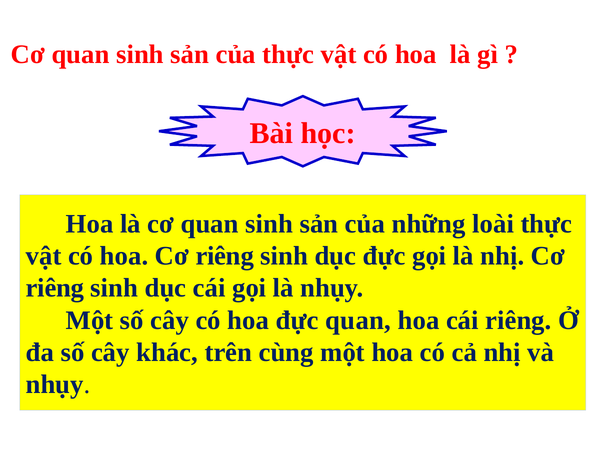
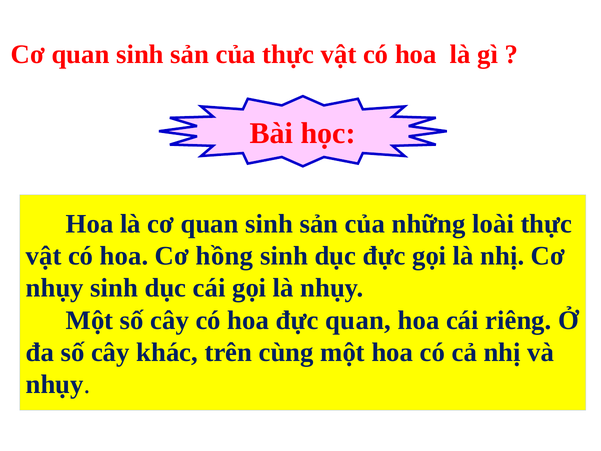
hoa Cơ riêng: riêng -> hồng (224, 256)
riêng: riêng -> nhụy (55, 288)
